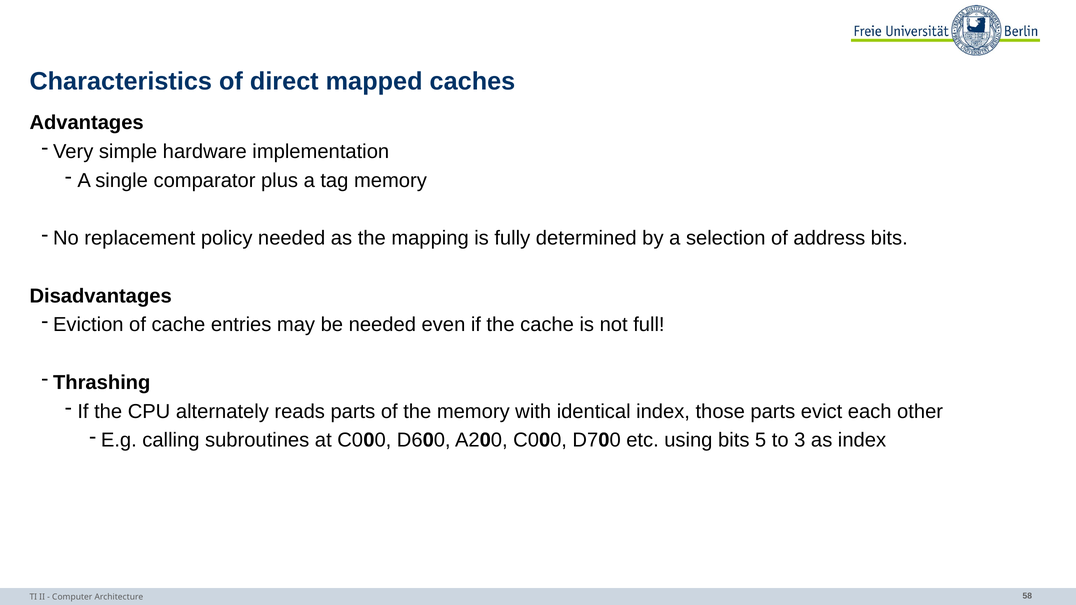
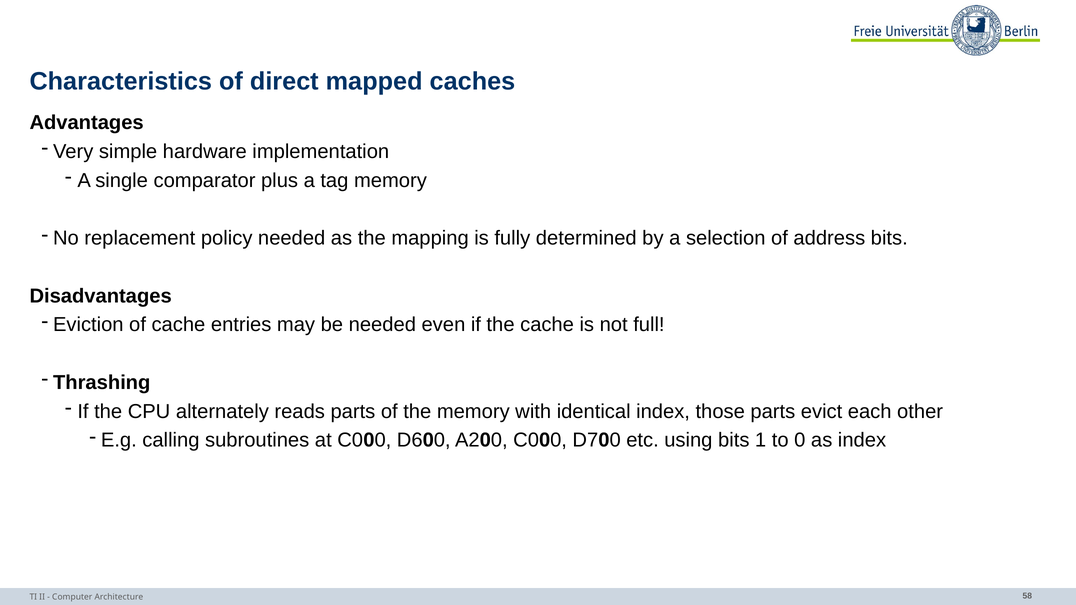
5: 5 -> 1 (761, 440)
3: 3 -> 0 (800, 440)
